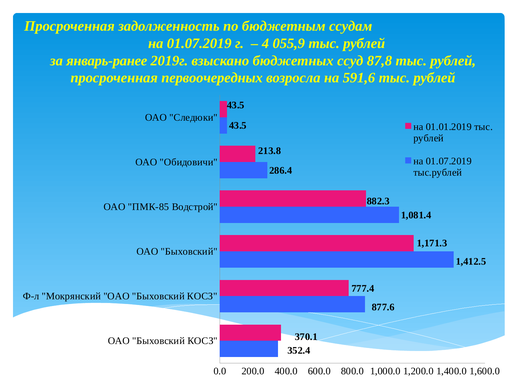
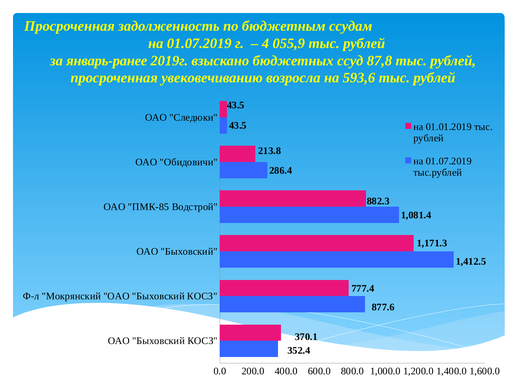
первоочередных: первоочередных -> увековечиванию (212, 78)
591,6: 591,6 -> 593,6 (359, 78)
